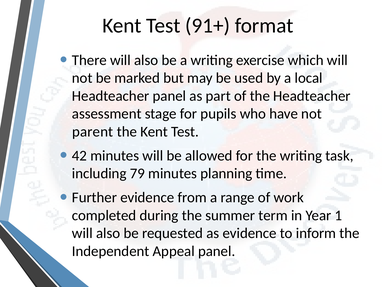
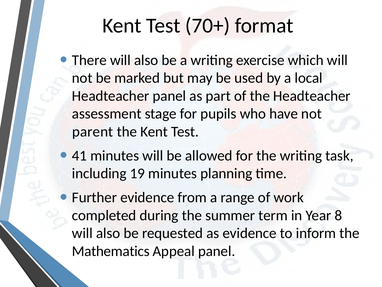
91+: 91+ -> 70+ (208, 26)
42: 42 -> 41 (79, 155)
79: 79 -> 19 (137, 173)
1: 1 -> 8 (338, 215)
Independent: Independent -> Mathematics (111, 251)
